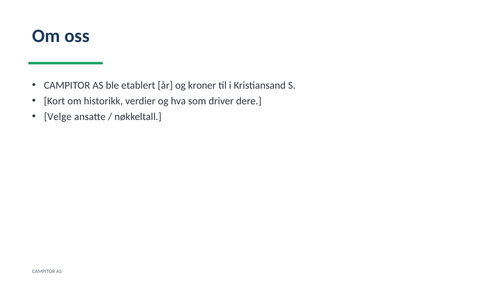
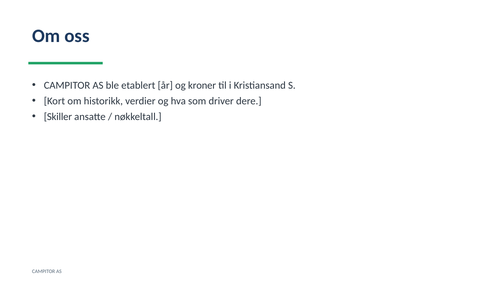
Velge: Velge -> Skiller (58, 117)
